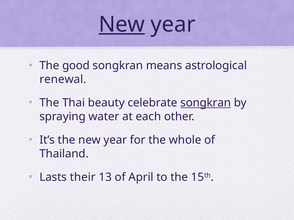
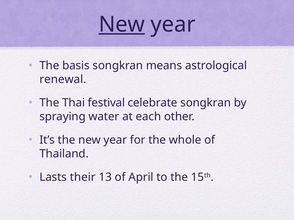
good: good -> basis (76, 66)
beauty: beauty -> festival (106, 103)
songkran underline: present -> none (206, 103)
